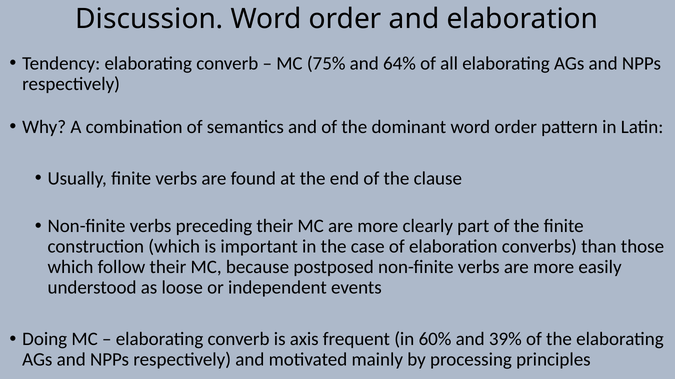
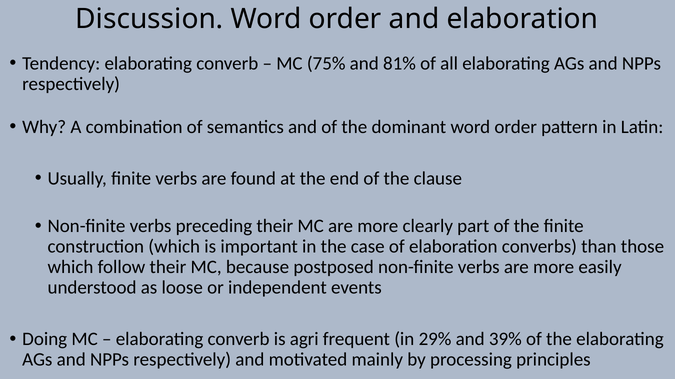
64%: 64% -> 81% (399, 63)
axis: axis -> agri (304, 340)
60%: 60% -> 29% (435, 340)
